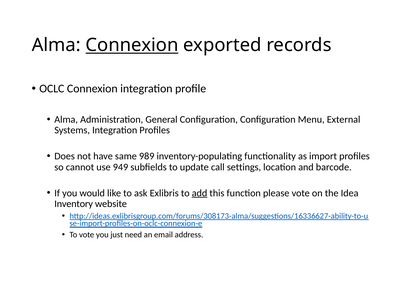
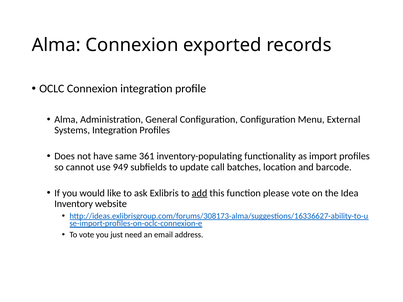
Connexion underline: present -> none (132, 45)
989: 989 -> 361 (147, 156)
settings: settings -> batches (244, 167)
